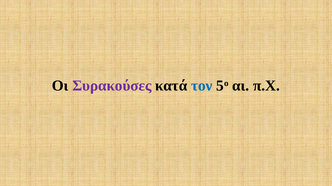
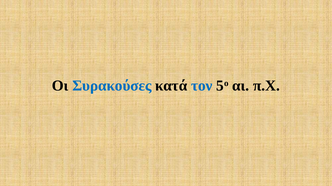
Συρακούσες colour: purple -> blue (112, 86)
